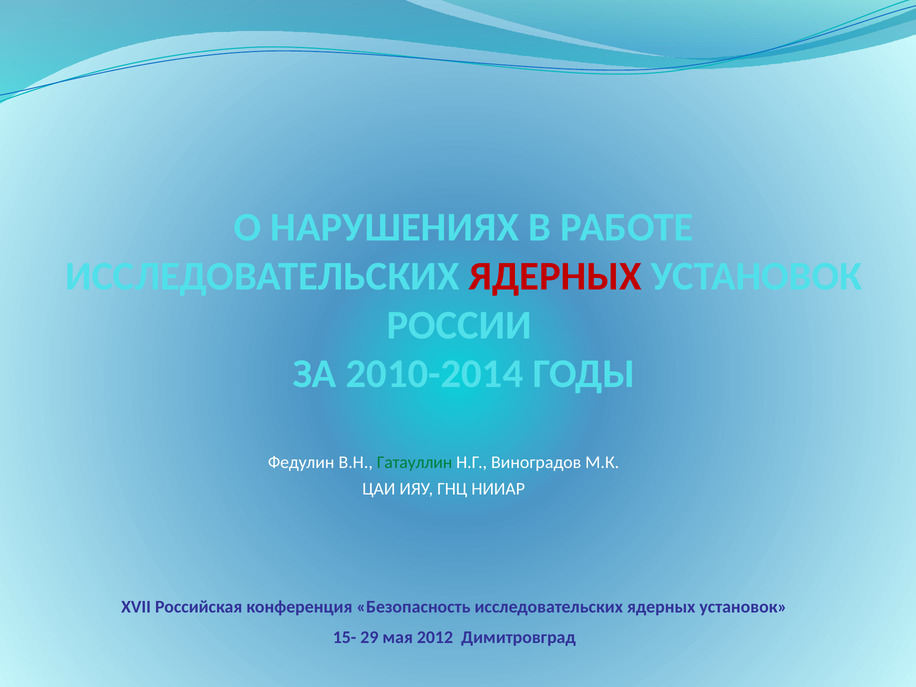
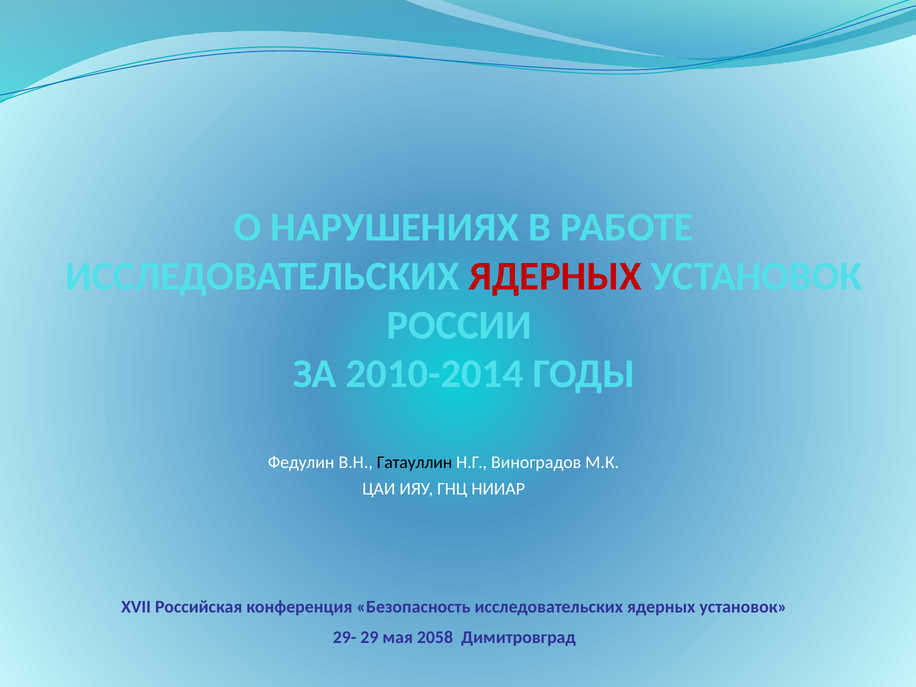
Гатауллин colour: green -> black (415, 463)
15-: 15- -> 29- (345, 637)
2012: 2012 -> 2058 (435, 637)
